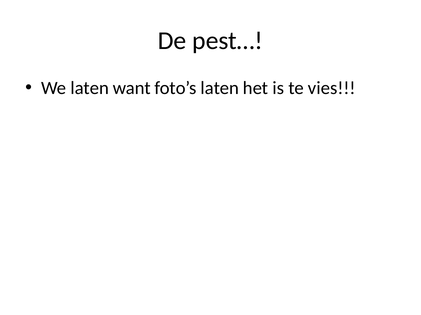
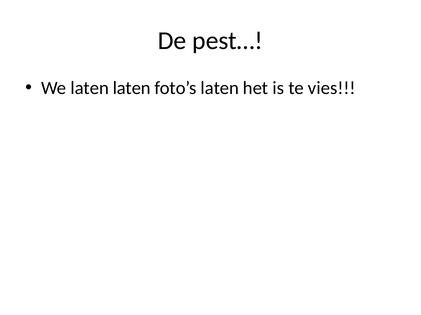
laten want: want -> laten (132, 88)
